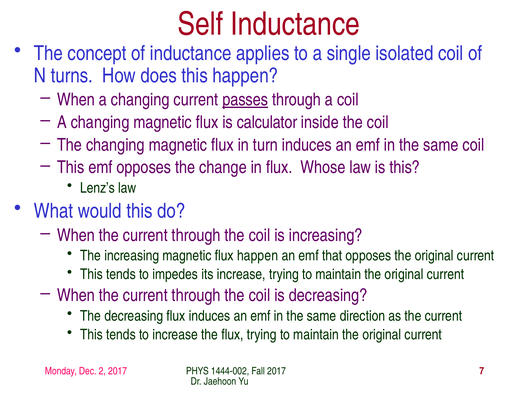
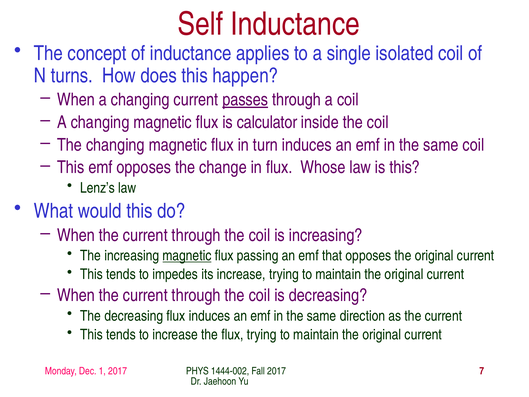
magnetic underline: none -> present (187, 255)
flux happen: happen -> passing (258, 255)
2: 2 -> 1 (102, 371)
